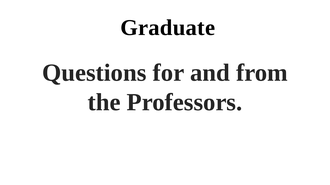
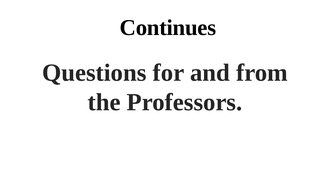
Graduate: Graduate -> Continues (168, 28)
